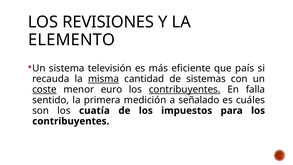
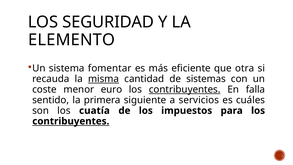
REVISIONES: REVISIONES -> SEGURIDAD (108, 22)
televisión: televisión -> fomentar (110, 68)
país: país -> otra (245, 68)
coste underline: present -> none (44, 89)
medición: medición -> siguiente (145, 100)
señalado: señalado -> servicios (199, 100)
contribuyentes underline: none -> present (71, 121)
